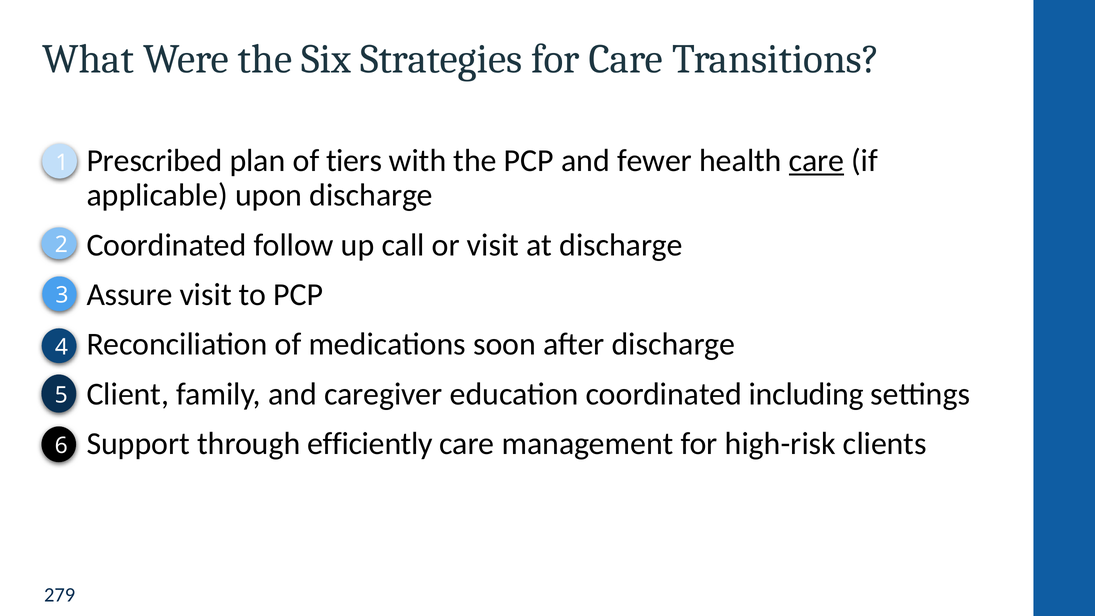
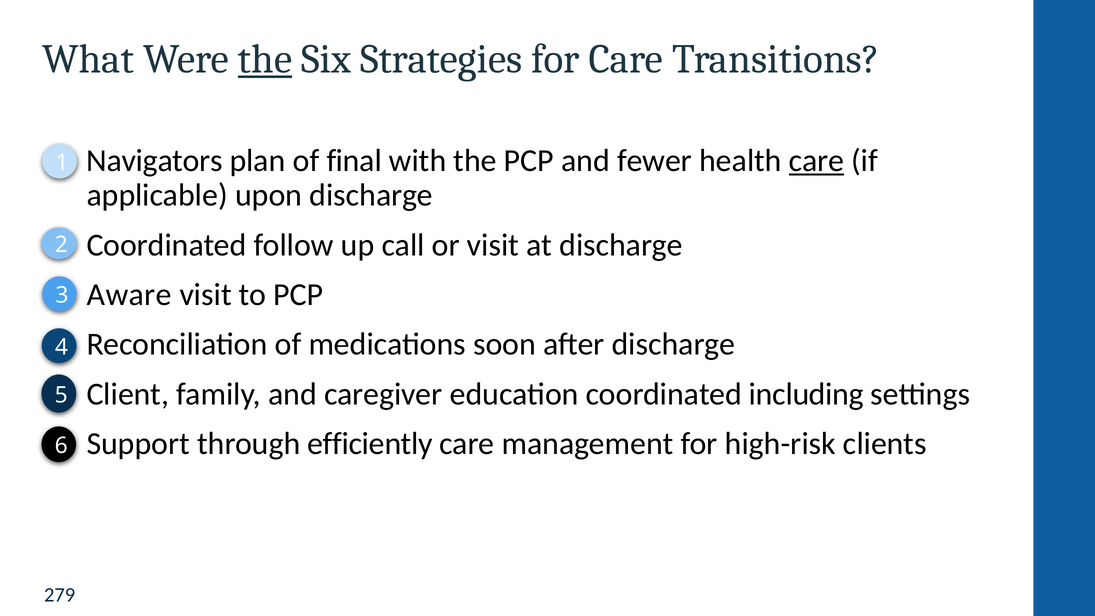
the underline: none -> present (265, 59)
Prescribed: Prescribed -> Navigators (155, 161)
tiers: tiers -> final (354, 161)
Assure: Assure -> Aware (129, 295)
